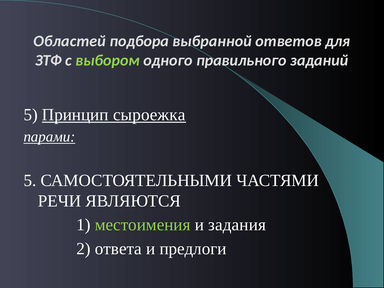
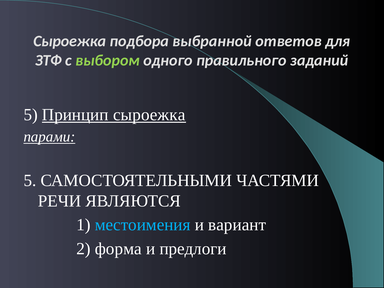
Областей: Областей -> Сыроежка (70, 41)
местоимения colour: light green -> light blue (143, 225)
задания: задания -> вариант (237, 225)
ответа: ответа -> форма (118, 249)
